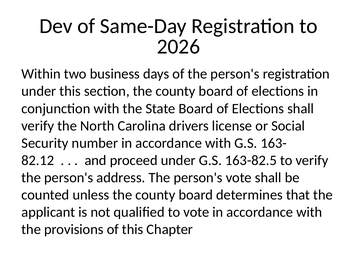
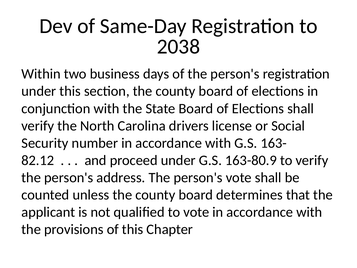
2026: 2026 -> 2038 (178, 46)
163-82.5: 163-82.5 -> 163-80.9 (251, 160)
